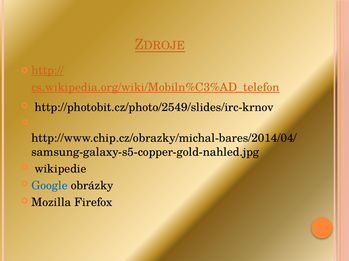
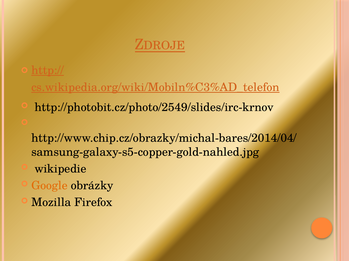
Google colour: blue -> orange (50, 186)
